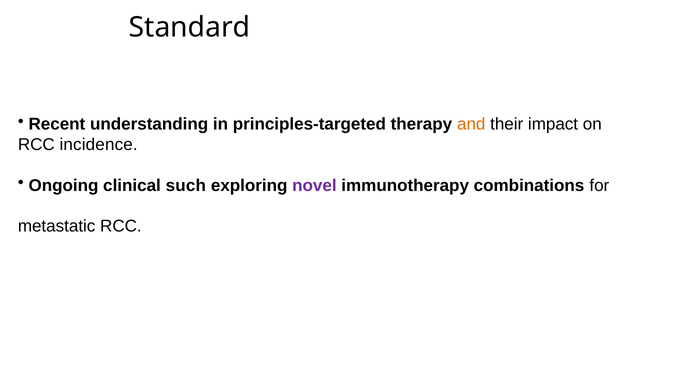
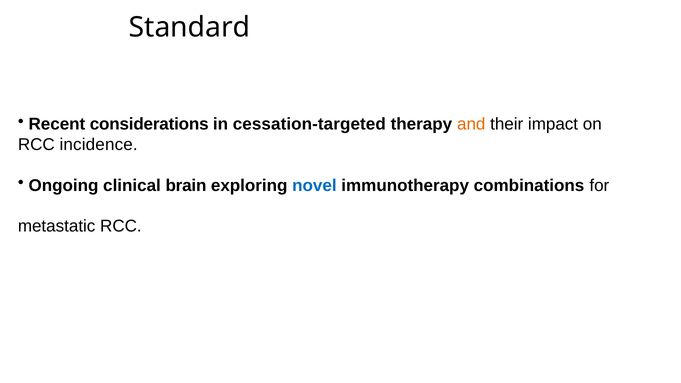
understanding: understanding -> considerations (149, 124)
principles-targeted: principles-targeted -> cessation-targeted (309, 124)
such: such -> brain (186, 185)
novel colour: purple -> blue (314, 185)
